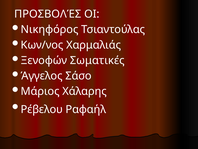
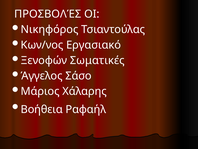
Χαρμαλιάς: Χαρμαλιάς -> Εργασιακό (94, 45)
Ρέβελου: Ρέβελου -> Βοήθεια (42, 109)
